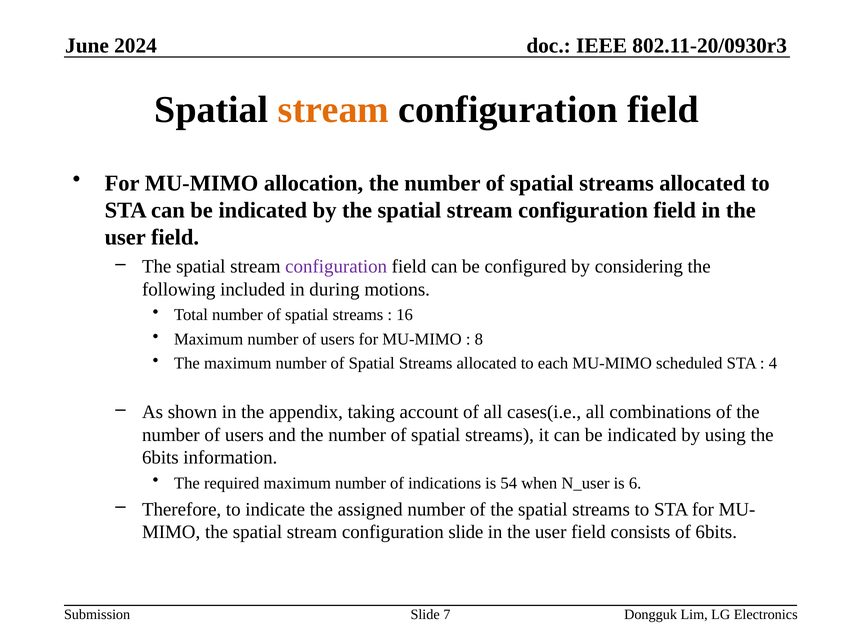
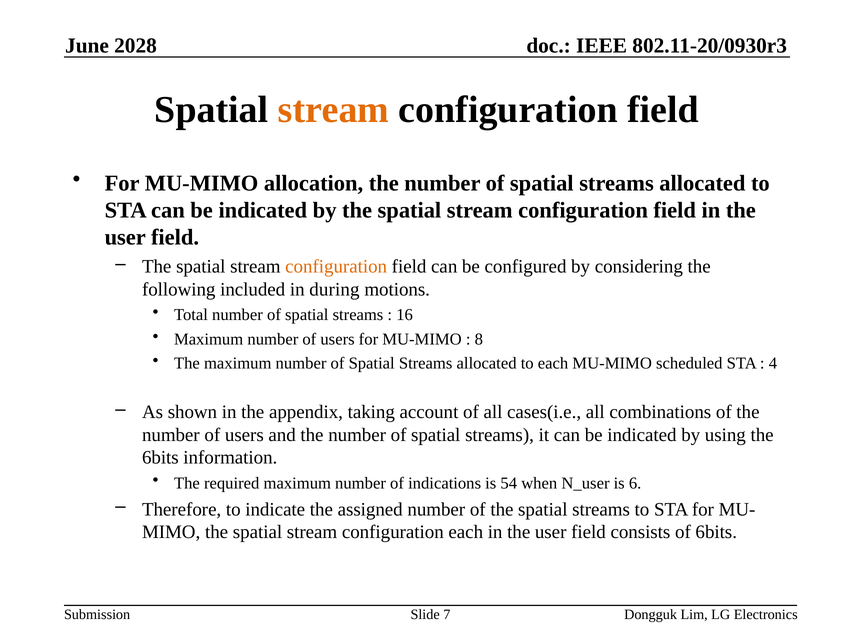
2024: 2024 -> 2028 (136, 46)
configuration colour: purple -> orange (336, 267)
configuration slide: slide -> each (466, 532)
